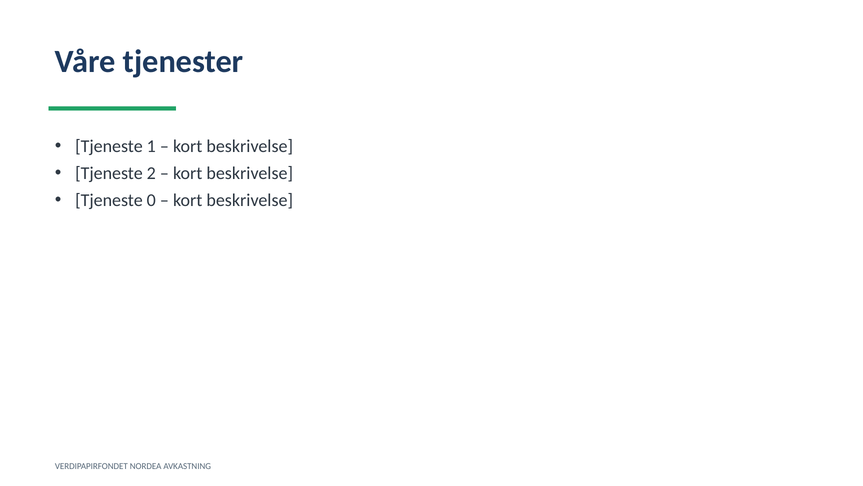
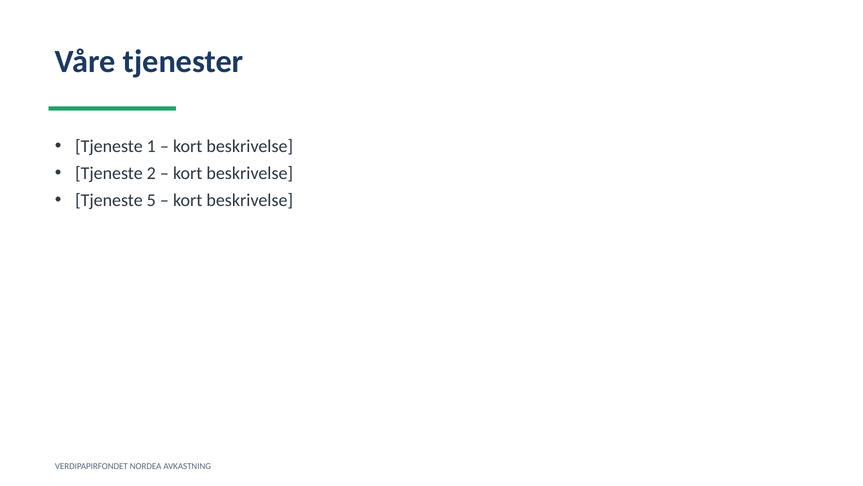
0: 0 -> 5 (151, 200)
